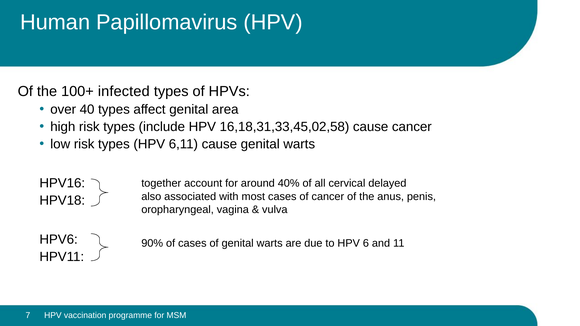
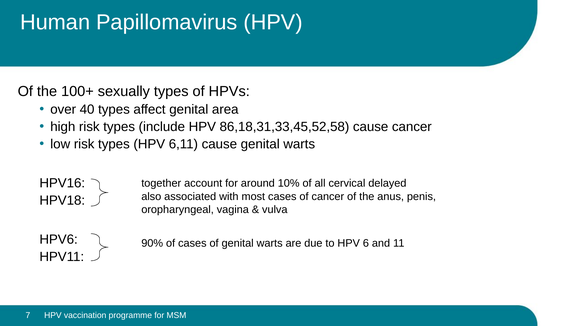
infected: infected -> sexually (124, 91)
16,18,31,33,45,02,58: 16,18,31,33,45,02,58 -> 86,18,31,33,45,52,58 (284, 127)
40%: 40% -> 10% (289, 184)
